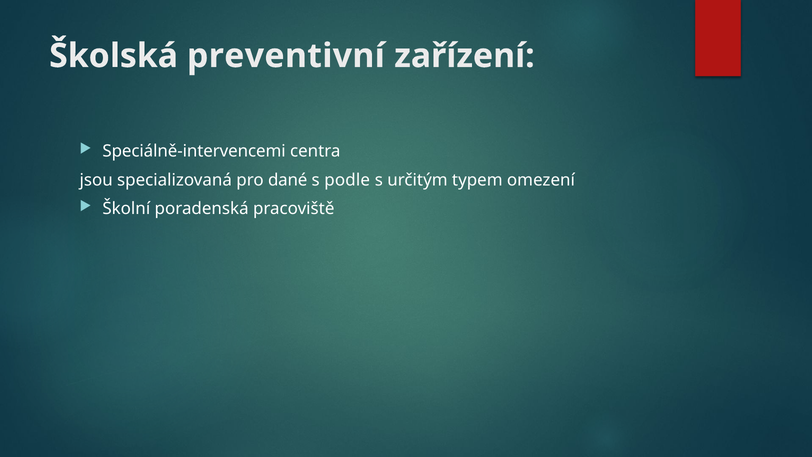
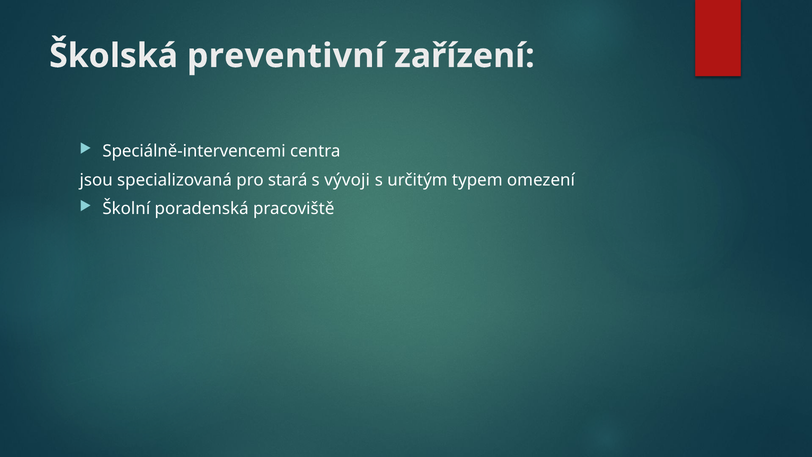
dané: dané -> stará (288, 180)
podle: podle -> vývoji (347, 180)
